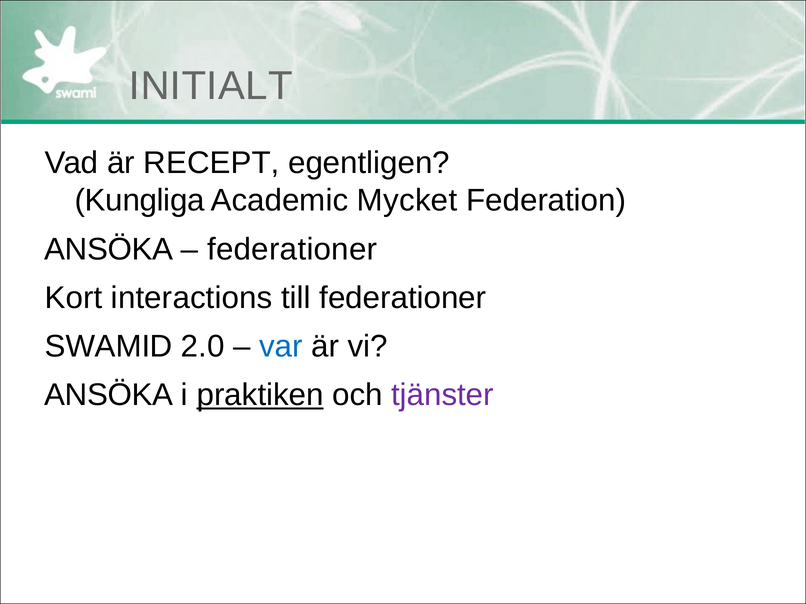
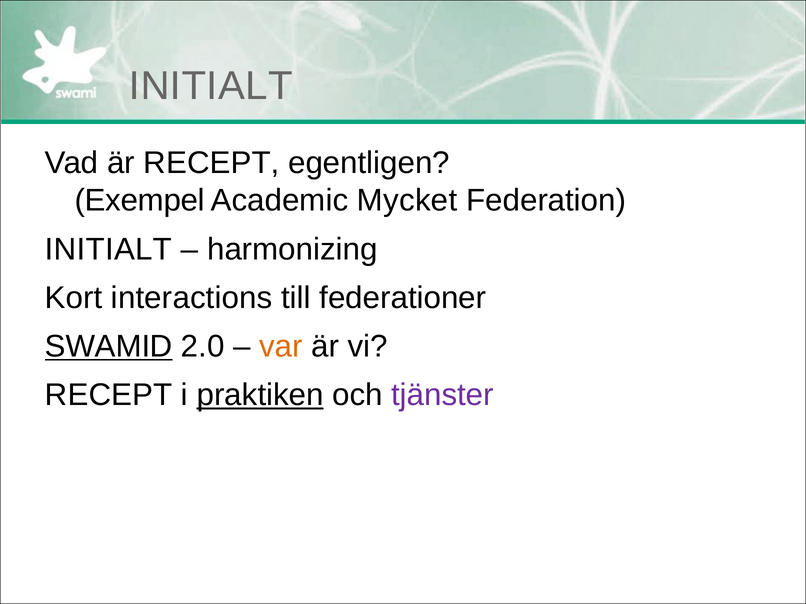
Kungliga: Kungliga -> Exempel (140, 201)
ANSÖKA: ANSÖKA -> INITIALT (109, 249)
federationer: federationer -> harmonizing (292, 249)
SWAMID underline: none -> present (109, 347)
var colour: blue -> orange (281, 347)
ANSÖKA: ANSÖKA -> RECEPT (109, 395)
